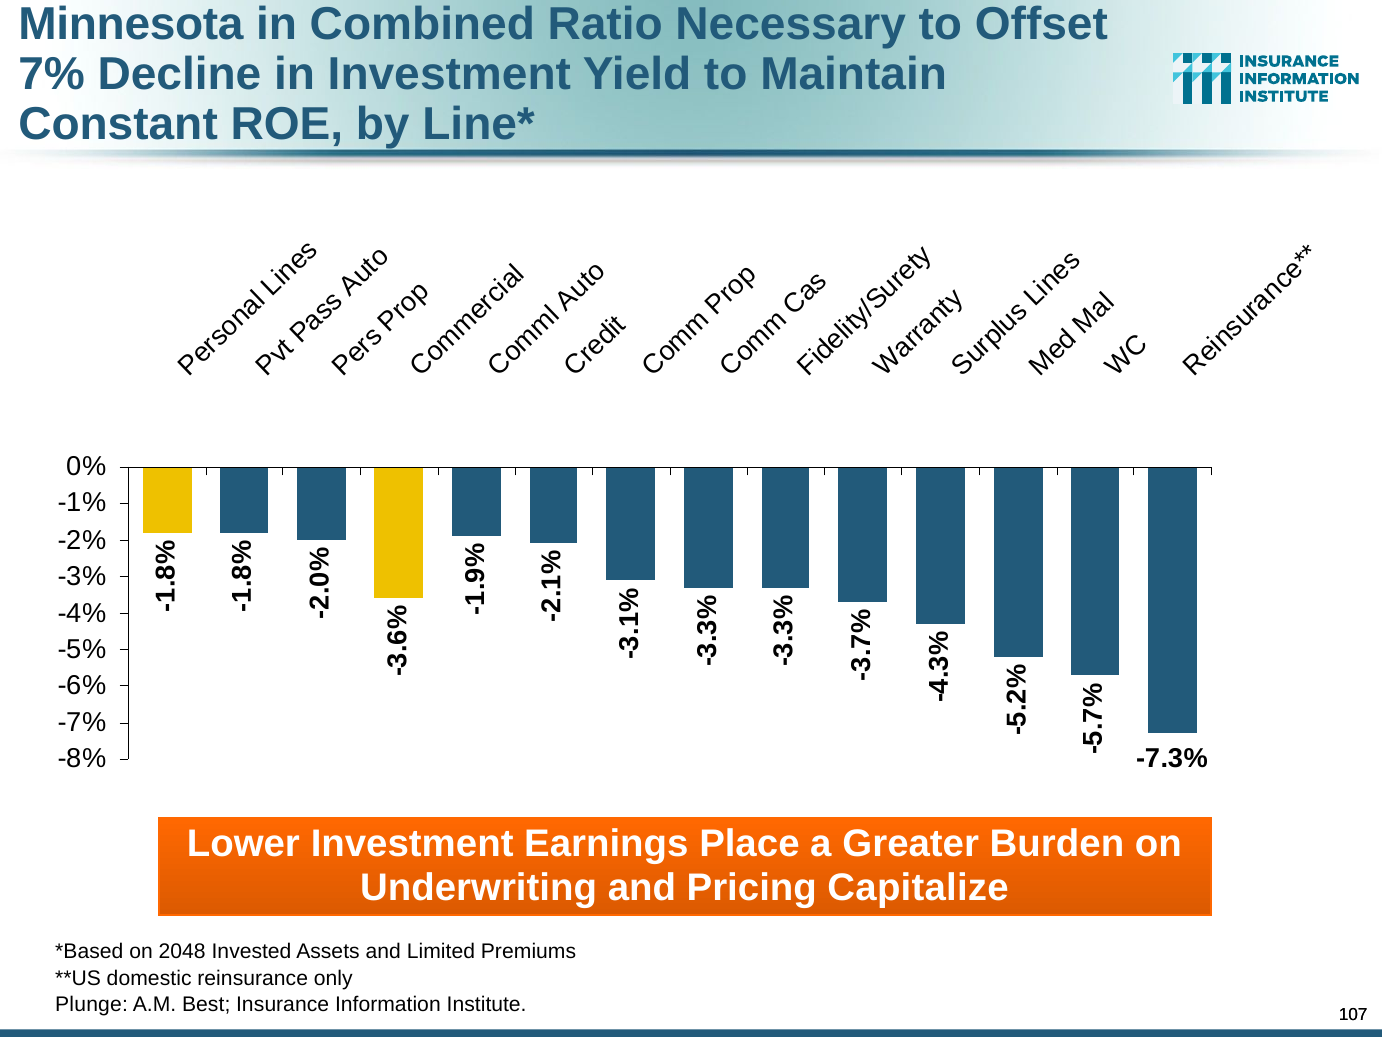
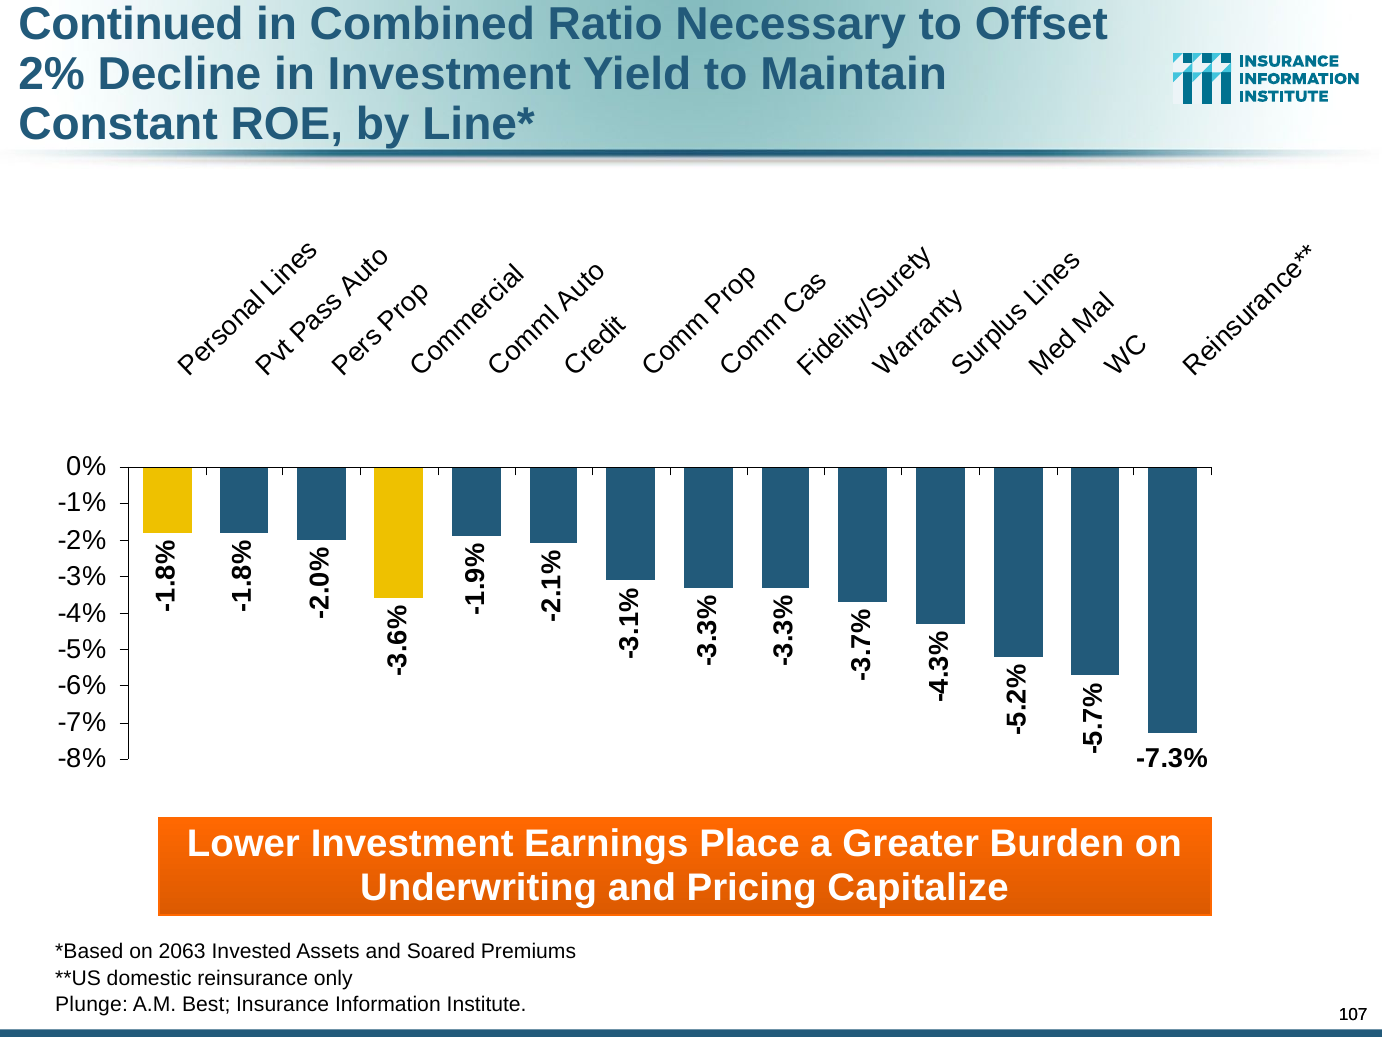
Minnesota: Minnesota -> Continued (131, 24)
7%: 7% -> 2% (52, 74)
2048: 2048 -> 2063 (182, 951)
Limited: Limited -> Soared (441, 951)
